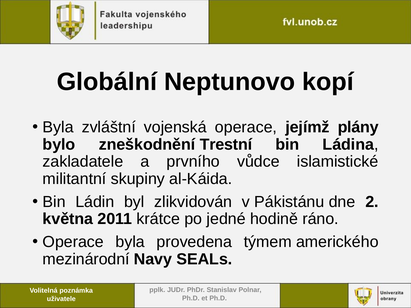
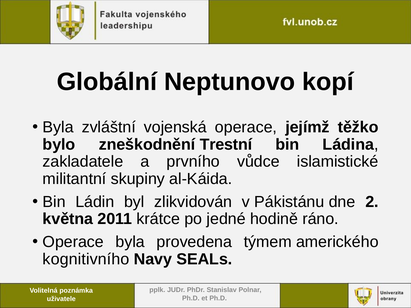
plány: plány -> těžko (358, 127)
mezinárodní: mezinárodní -> kognitivního (86, 259)
